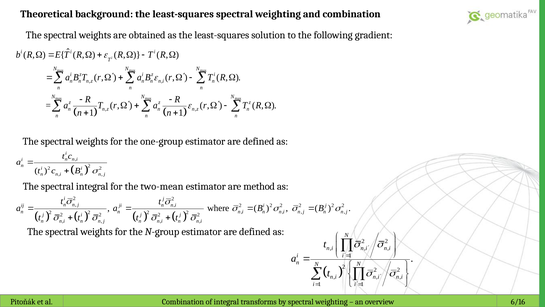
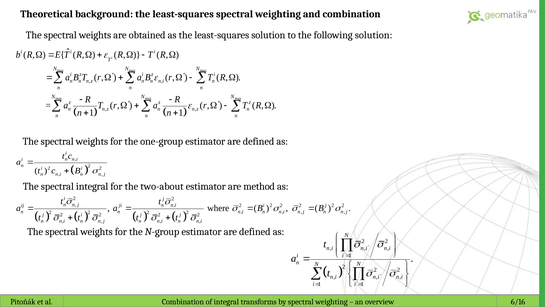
following gradient: gradient -> solution (374, 35)
two-mean: two-mean -> two-about (162, 186)
